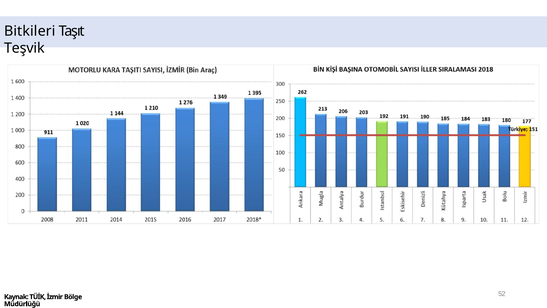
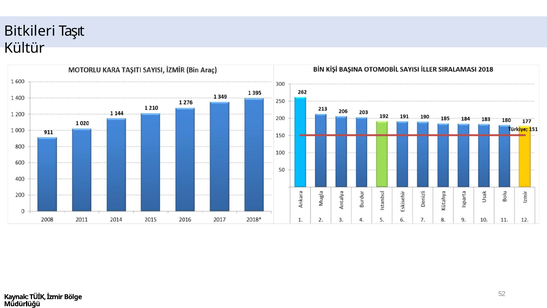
Teşvik: Teşvik -> Kültür (24, 48)
